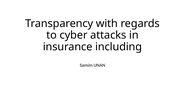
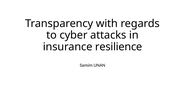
including: including -> resilience (119, 47)
